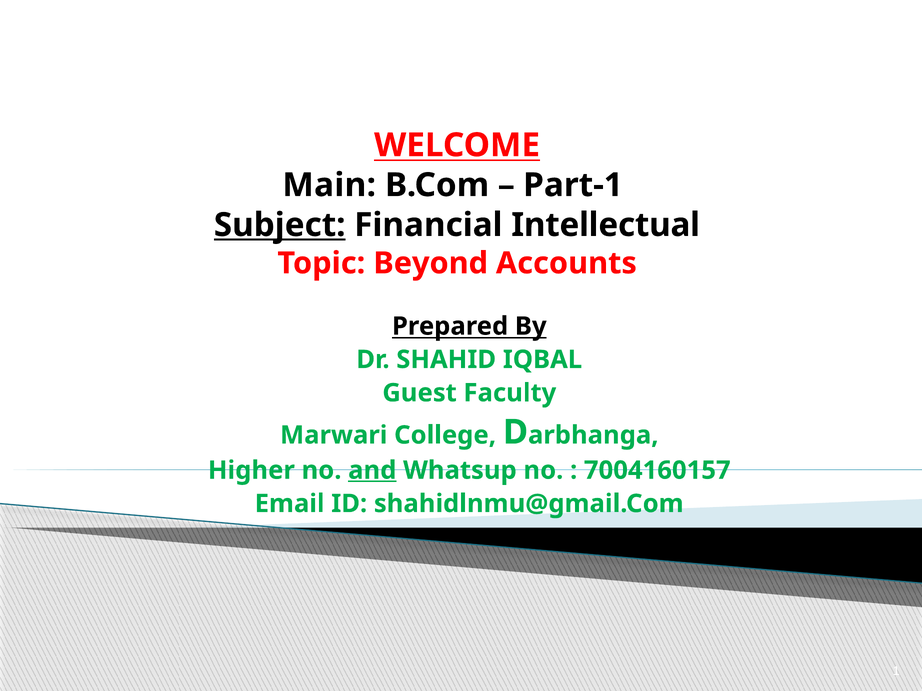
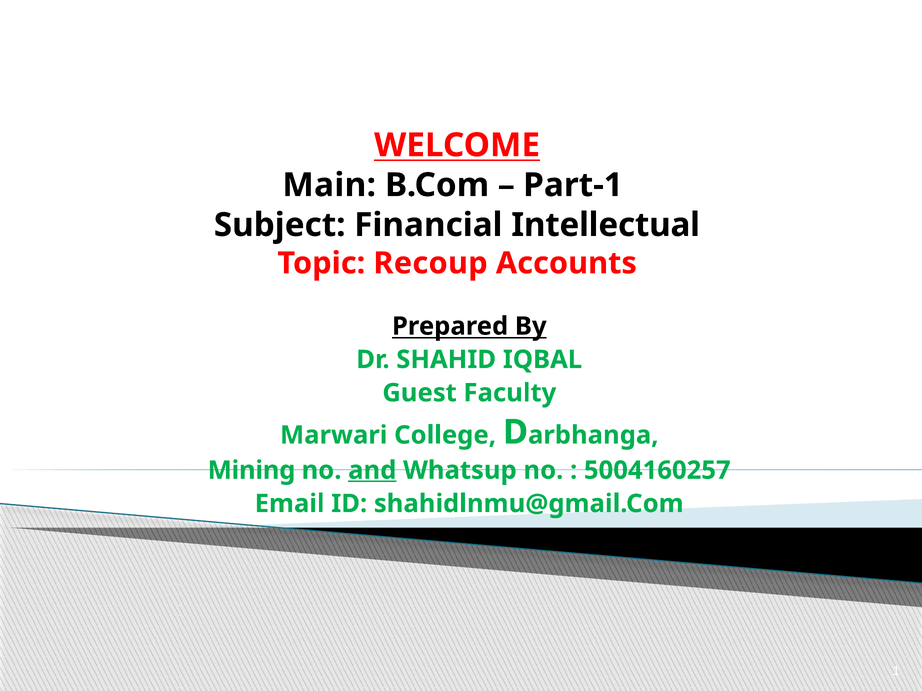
Subject underline: present -> none (280, 225)
Beyond: Beyond -> Recoup (431, 263)
Higher: Higher -> Mining (252, 471)
7004160157: 7004160157 -> 5004160257 (657, 471)
